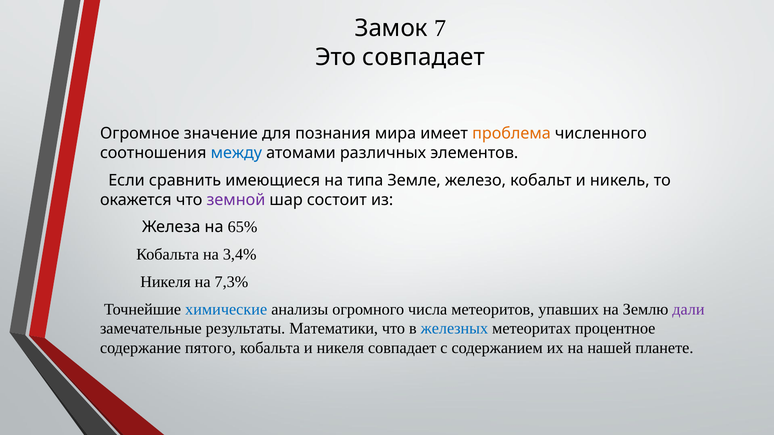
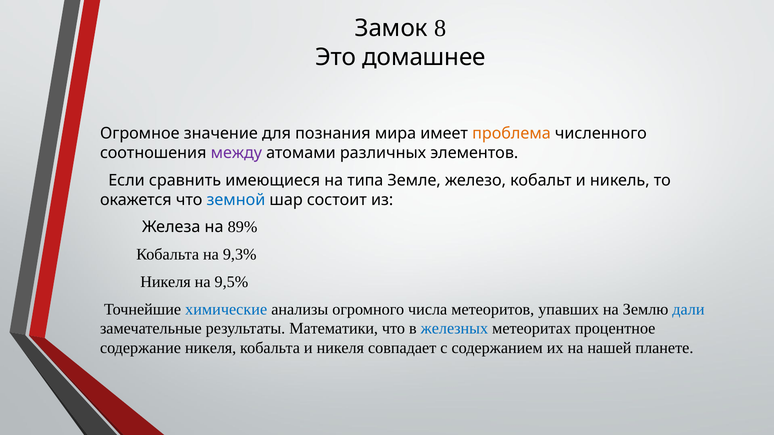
7: 7 -> 8 (440, 28)
Это совпадает: совпадает -> домашнее (424, 57)
между colour: blue -> purple (236, 153)
земной colour: purple -> blue (236, 200)
65%: 65% -> 89% (243, 227)
3,4%: 3,4% -> 9,3% (240, 255)
7,3%: 7,3% -> 9,5% (231, 282)
дали colour: purple -> blue (688, 310)
содержание пятого: пятого -> никеля (211, 348)
